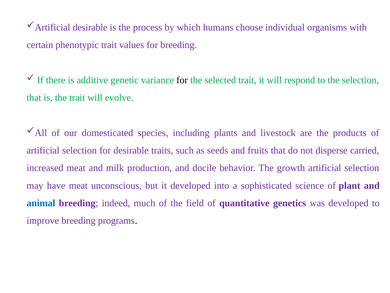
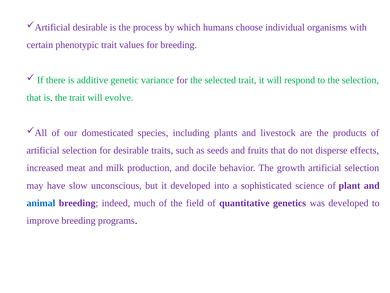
for colour: black -> purple (182, 80)
carried: carried -> effects (365, 150)
have meat: meat -> slow (78, 185)
